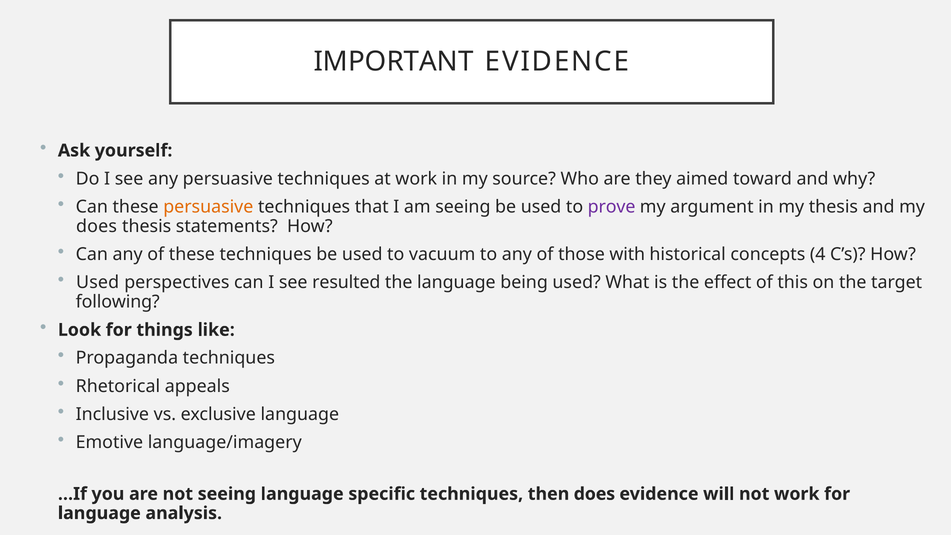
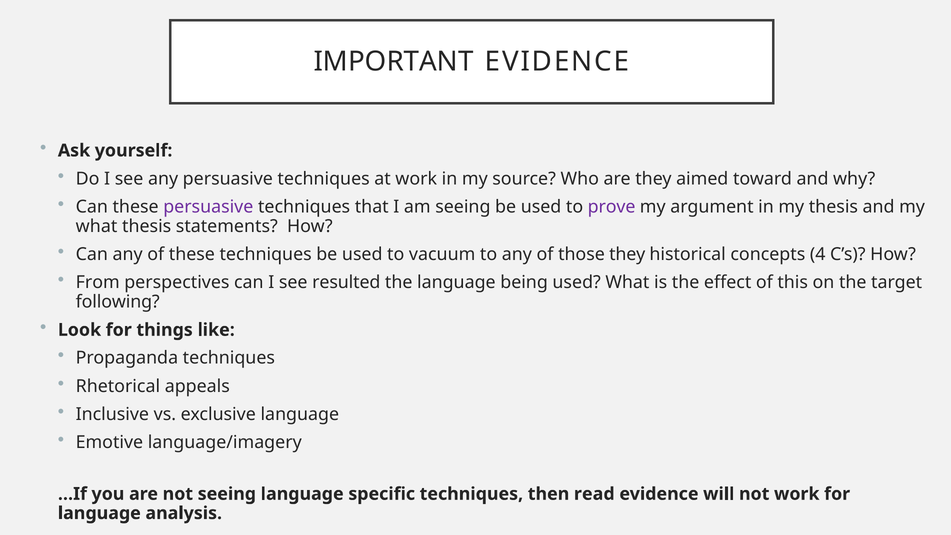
persuasive colour: orange -> purple (208, 207)
does: does -> what (97, 226)
those with: with -> they (627, 254)
Used: Used -> From (98, 282)
then does: does -> read (594, 494)
